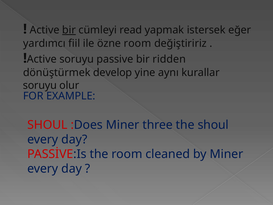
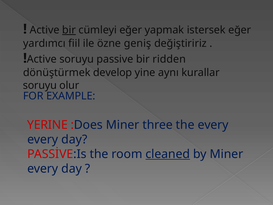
cümleyi read: read -> eğer (131, 30)
özne room: room -> geniş (138, 43)
SHOUL: SHOUL -> YERINE (47, 125)
the shoul: shoul -> every (213, 125)
cleaned underline: none -> present (168, 154)
